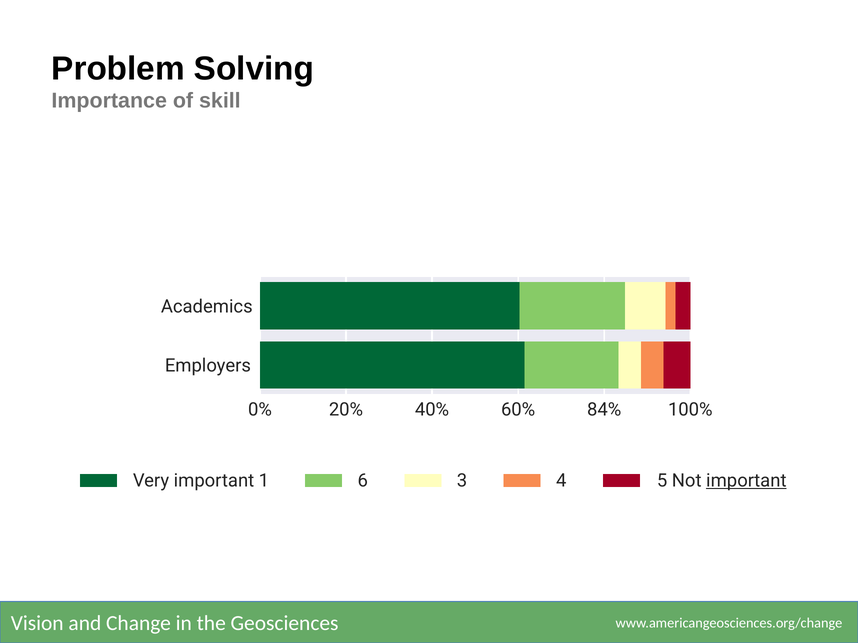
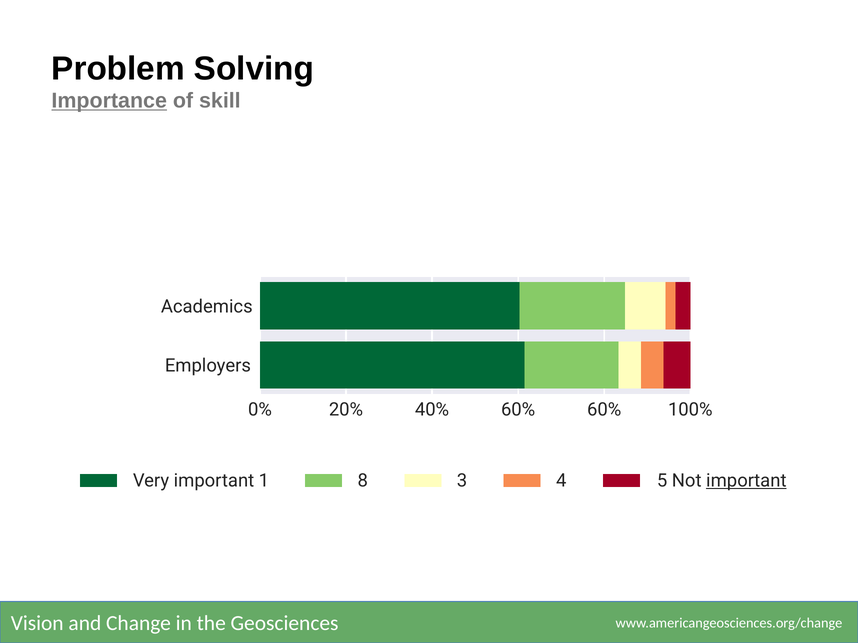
Importance underline: none -> present (109, 101)
60% 84%: 84% -> 60% (604, 410)
6: 6 -> 8 (363, 481)
